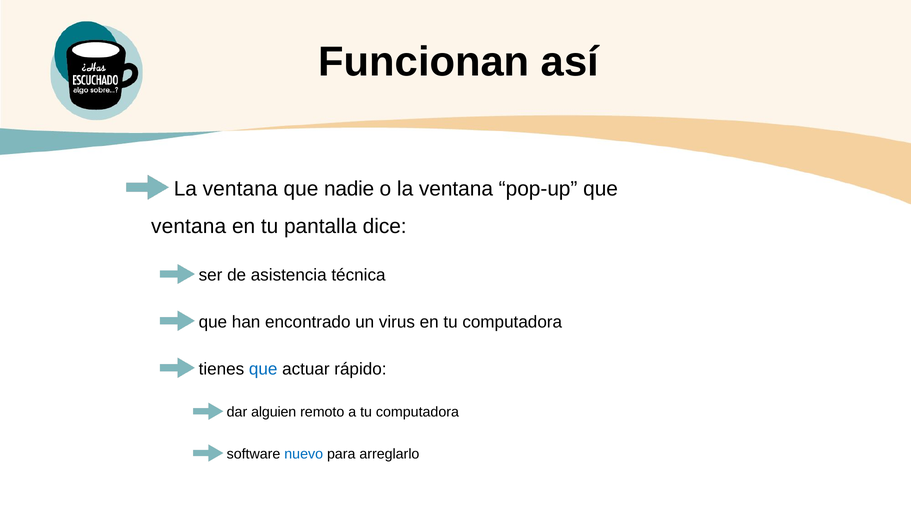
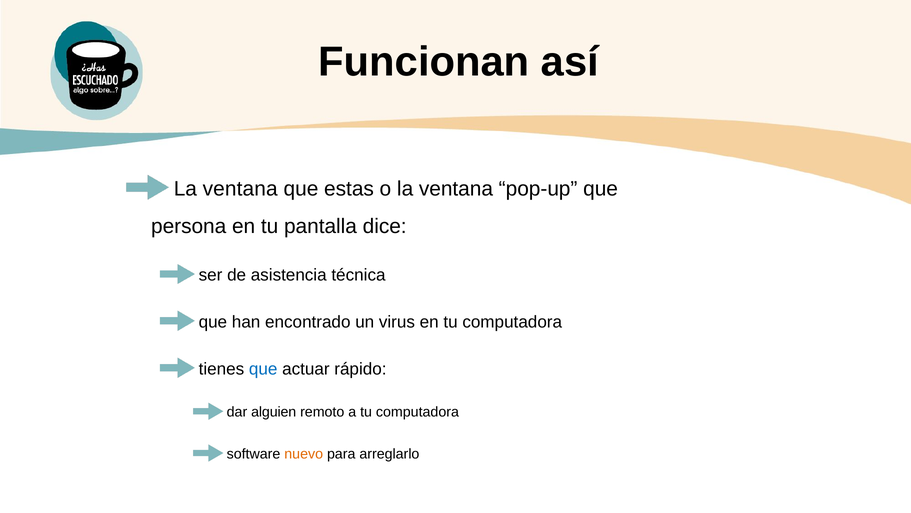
nadie: nadie -> estas (349, 188)
ventana: ventana -> persona (189, 226)
nuevo colour: blue -> orange (304, 454)
